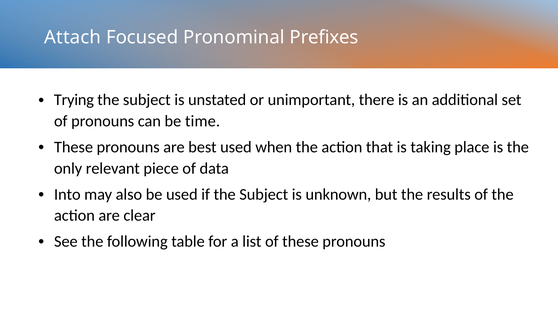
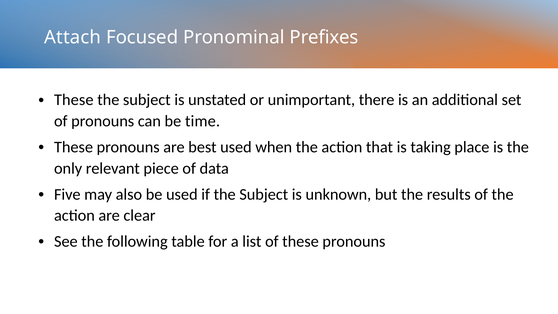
Trying: Trying -> These (74, 100)
Into: Into -> Five (67, 194)
